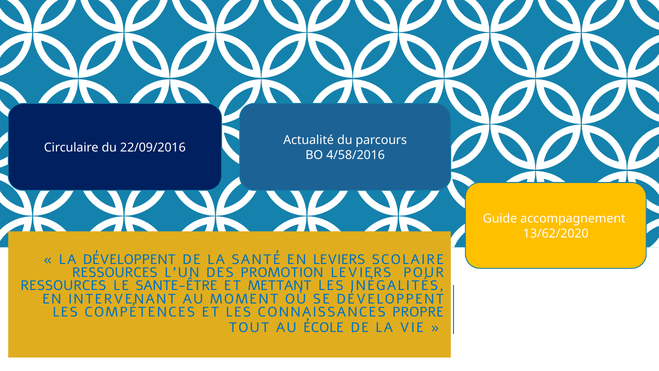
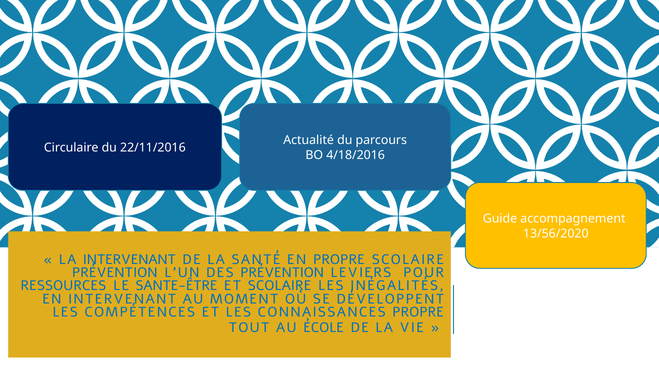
22/09/2016: 22/09/2016 -> 22/11/2016 (153, 148)
4/58/2016: 4/58/2016 -> 4/18/2016 (356, 155)
13/62/2020: 13/62/2020 -> 13/56/2020 (556, 233)
LA DÉVELOPPENT: DÉVELOPPENT -> INTERVENANT (129, 259)
EN LEVIERS: LEVIERS -> PROPRE (339, 259)
RESSOURCES: RESSOURCES -> PRÉVENTION (115, 272)
DES PROMOTION: PROMOTION -> PRÉVENTION (282, 272)
ET METTANT: METTANT -> SCOLAIRE (280, 286)
